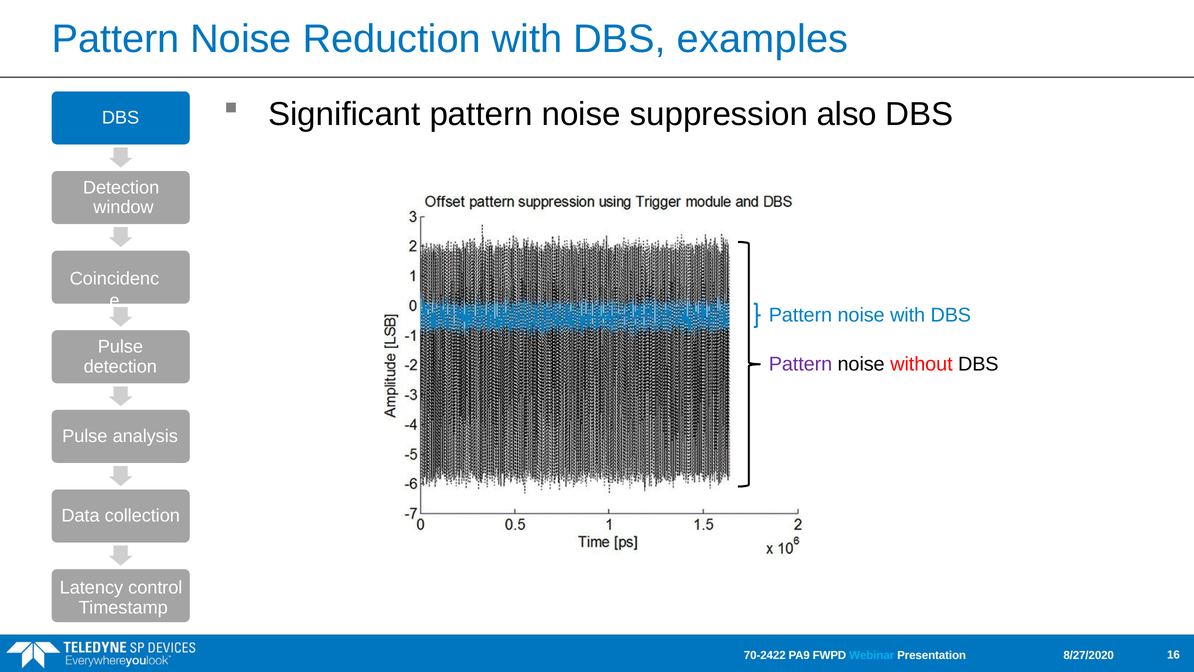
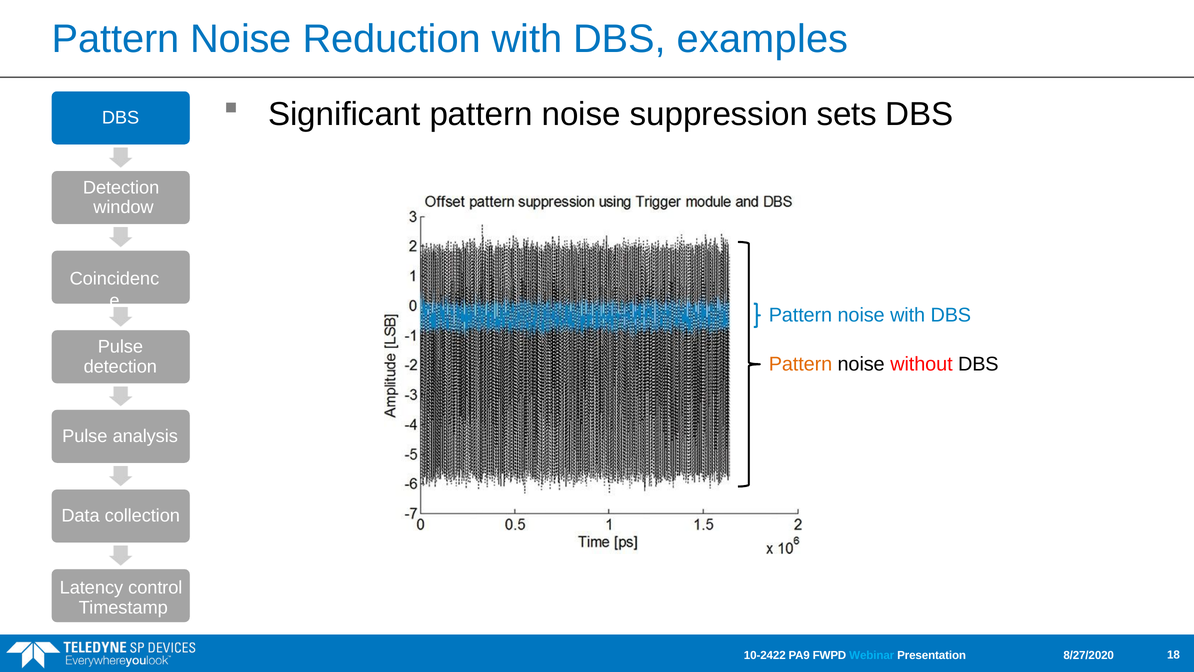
also: also -> sets (847, 114)
Pattern colour: purple -> orange (801, 364)
70-2422: 70-2422 -> 10-2422 (765, 655)
16: 16 -> 18 (1173, 654)
